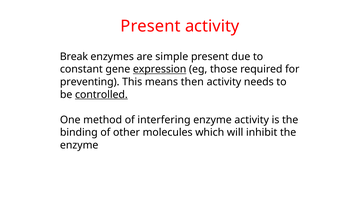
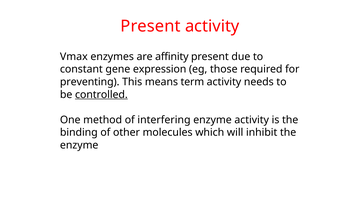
Break: Break -> Vmax (74, 56)
simple: simple -> affinity (172, 56)
expression underline: present -> none (160, 69)
then: then -> term (192, 82)
